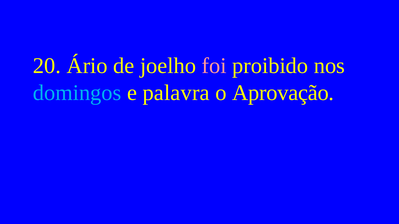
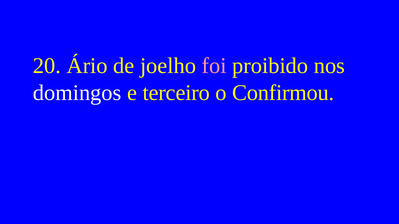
domingos colour: light blue -> white (77, 93)
palavra: palavra -> terceiro (176, 93)
Aprovação: Aprovação -> Confirmou (283, 93)
